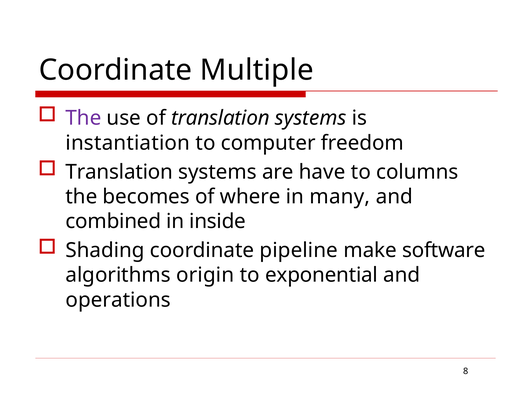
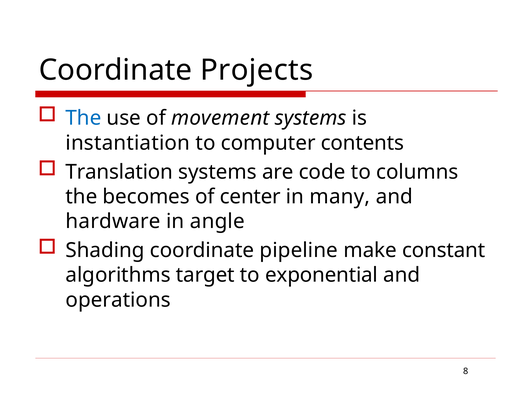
Multiple: Multiple -> Projects (257, 70)
The colour: purple -> blue (83, 118)
of translation: translation -> movement (220, 118)
freedom: freedom -> contents (362, 143)
have: have -> code (322, 172)
where: where -> center (250, 197)
combined: combined -> hardware (113, 222)
inside: inside -> angle (217, 222)
software: software -> constant (444, 251)
origin: origin -> target (205, 275)
